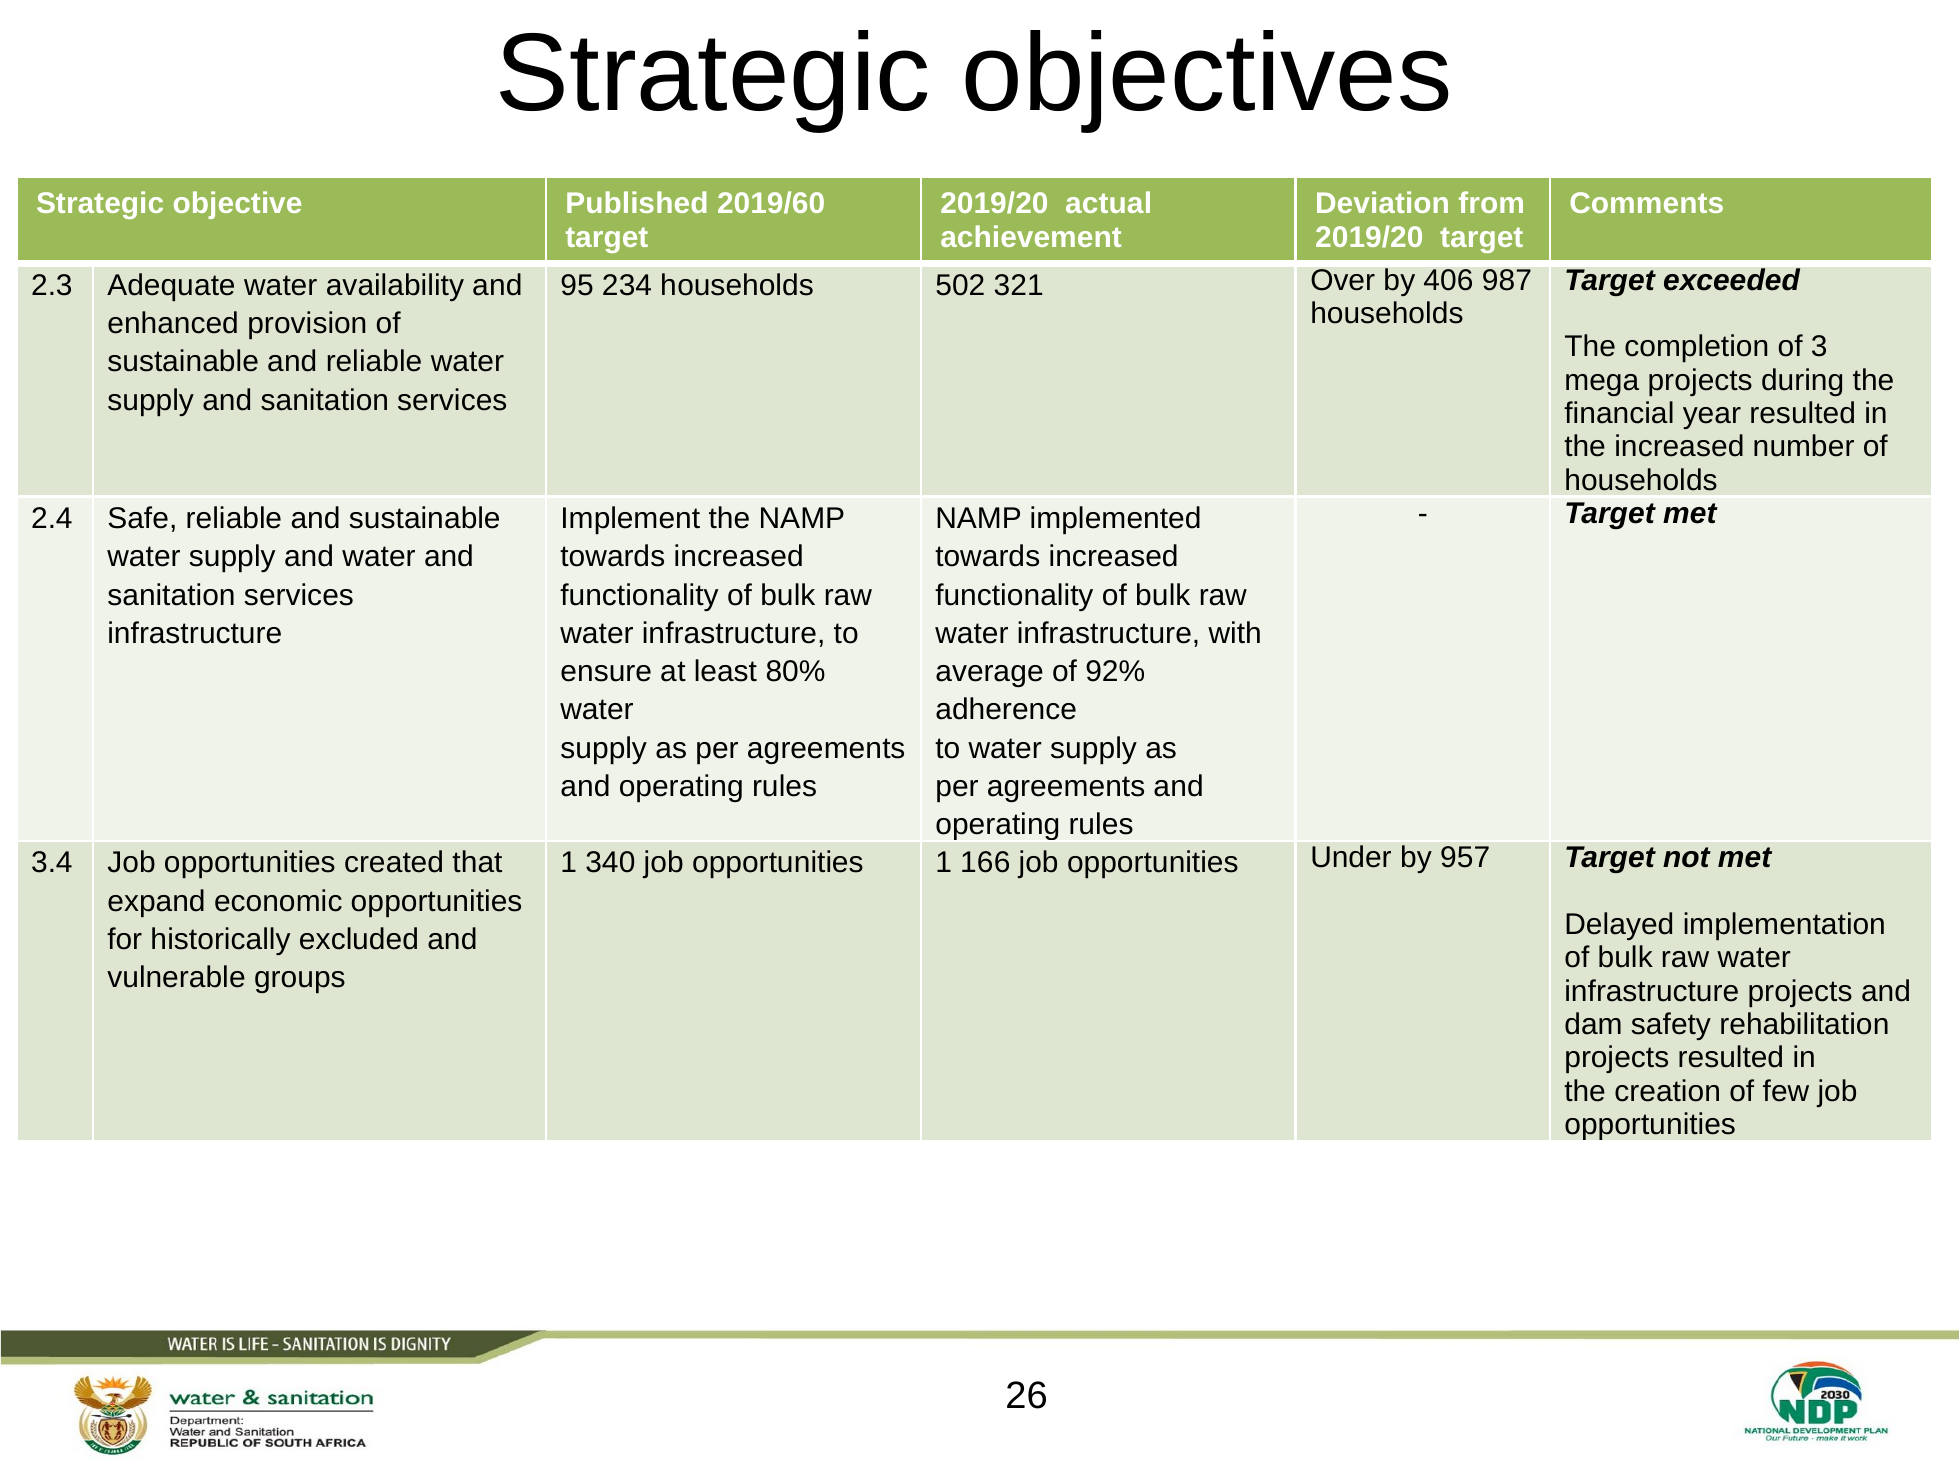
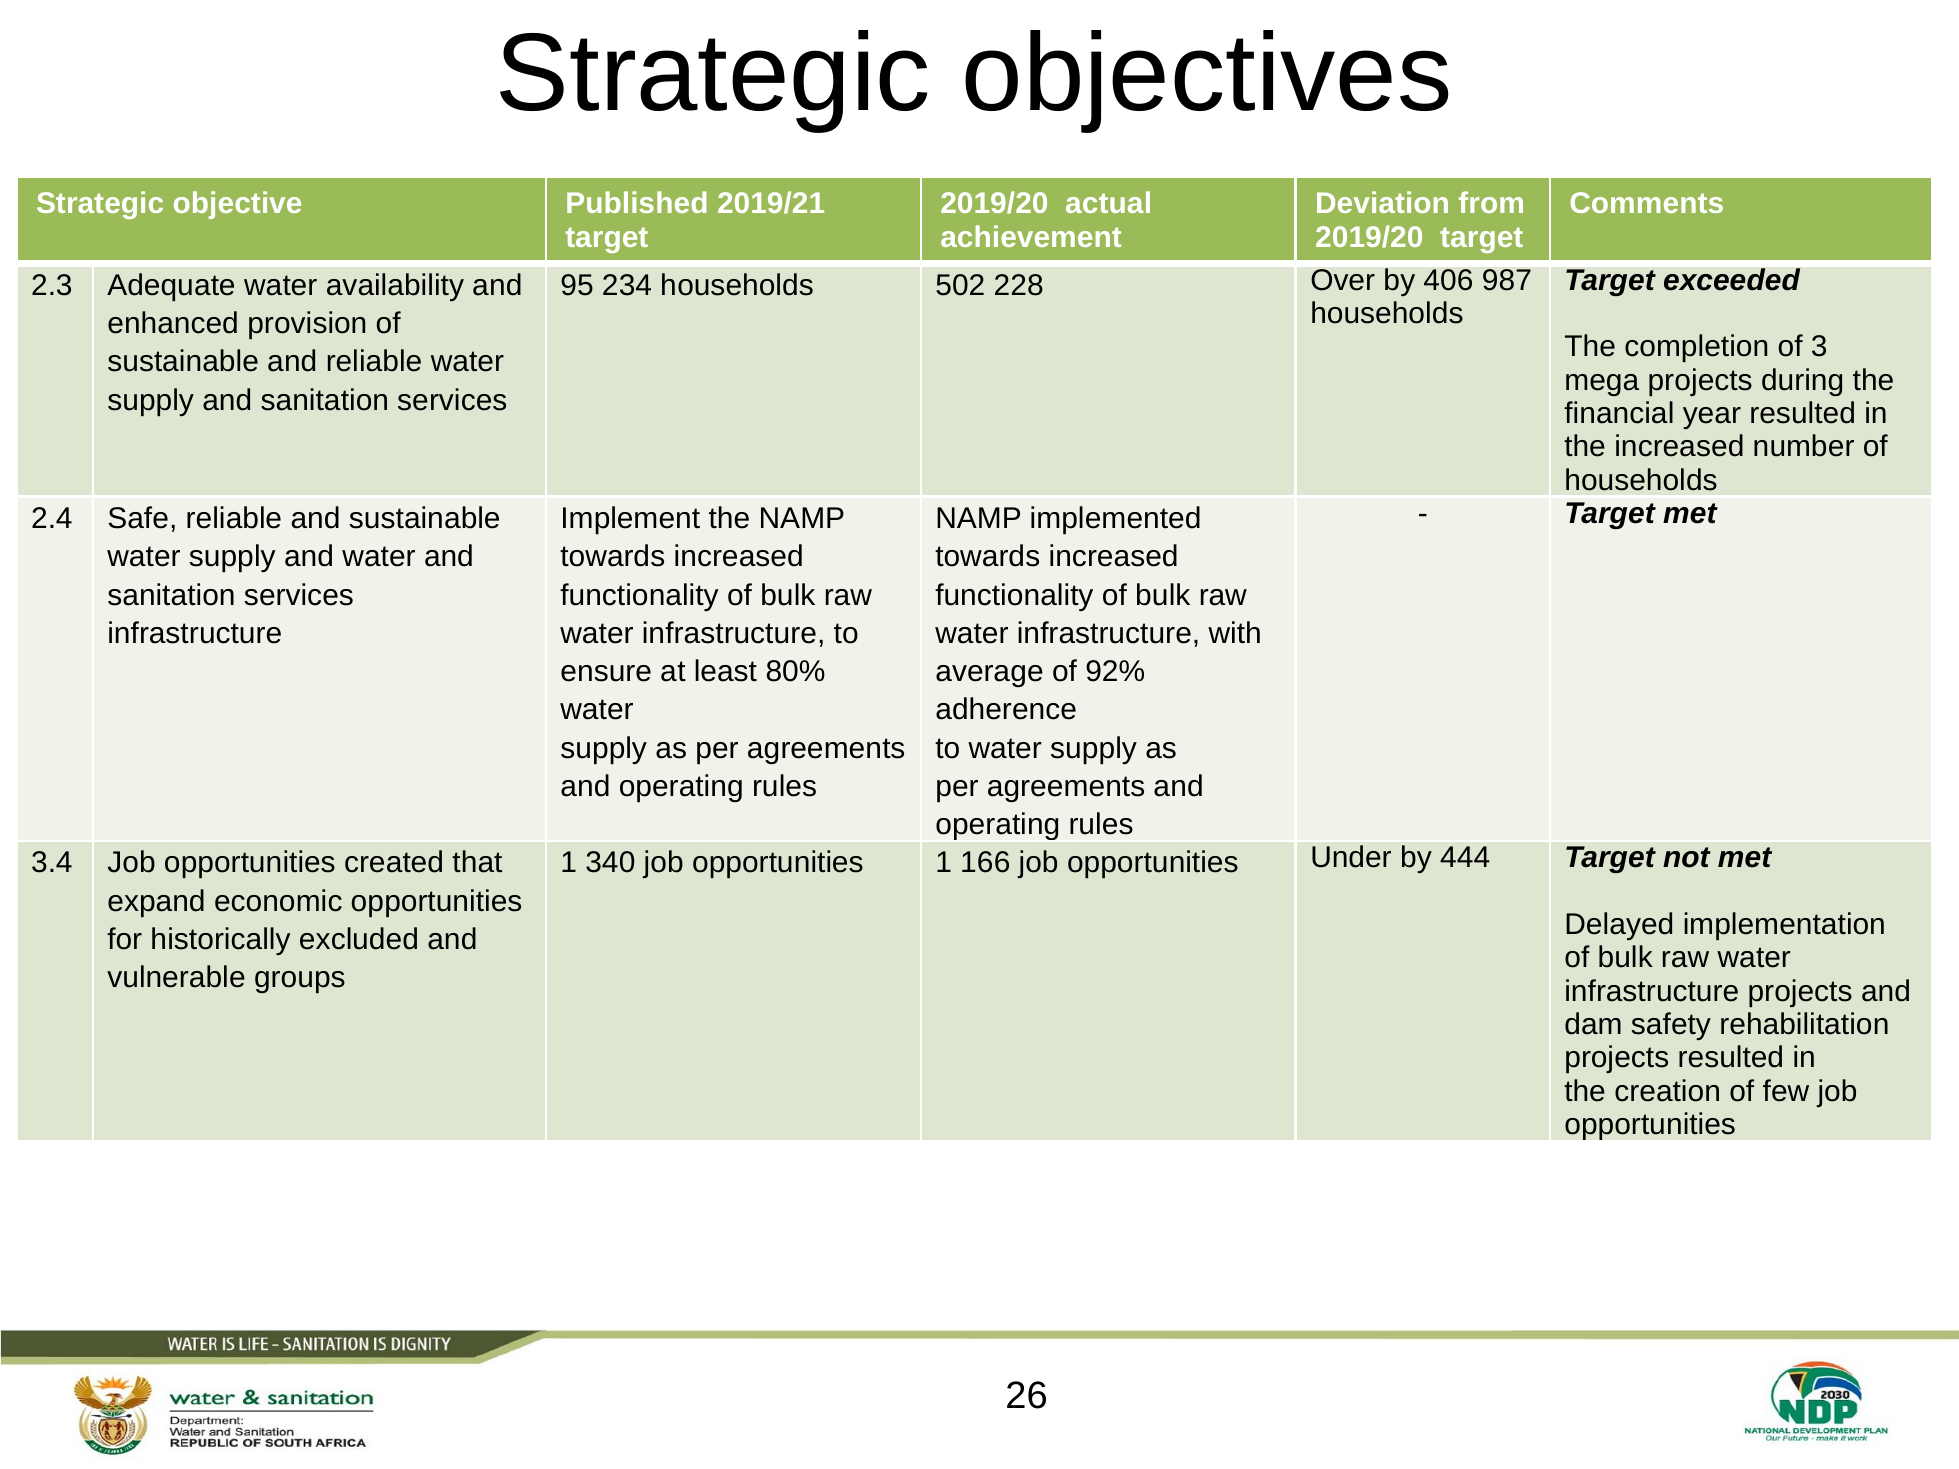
2019/60: 2019/60 -> 2019/21 (771, 204)
321: 321 -> 228 (1019, 285)
957: 957 -> 444 (1465, 858)
